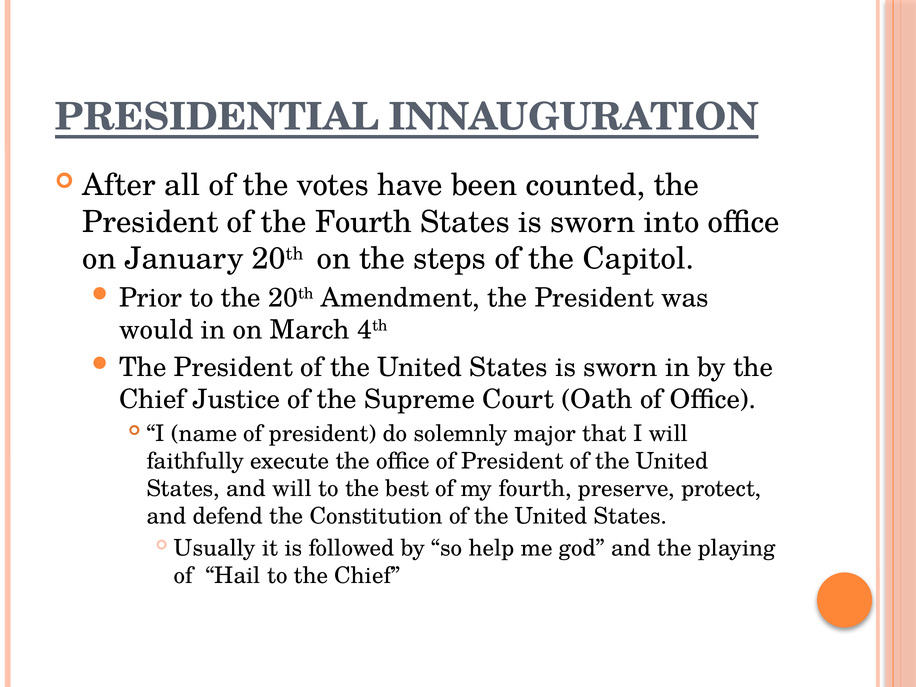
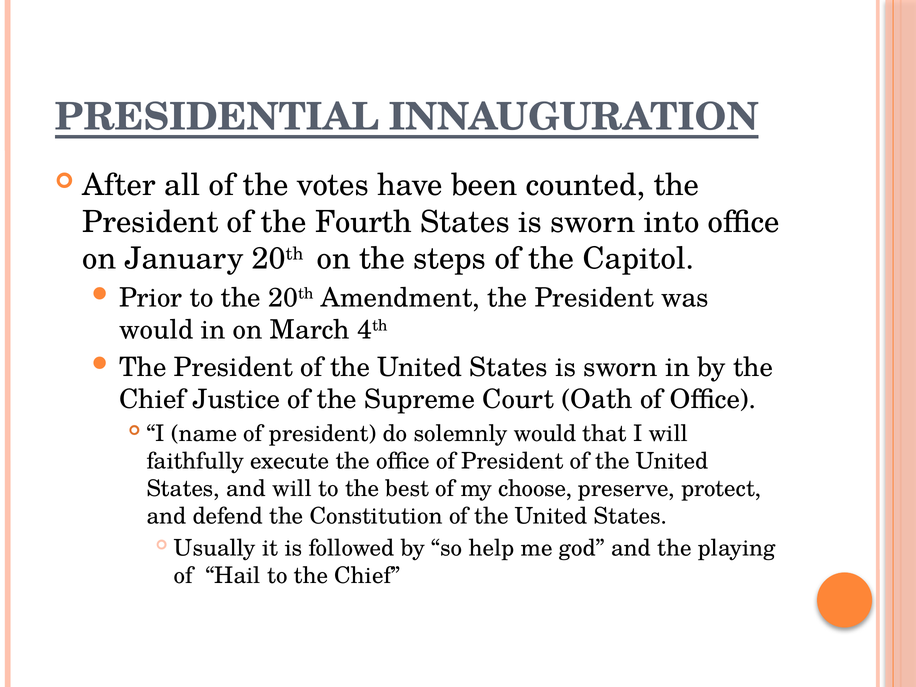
solemnly major: major -> would (545, 434)
my fourth: fourth -> choose (535, 489)
